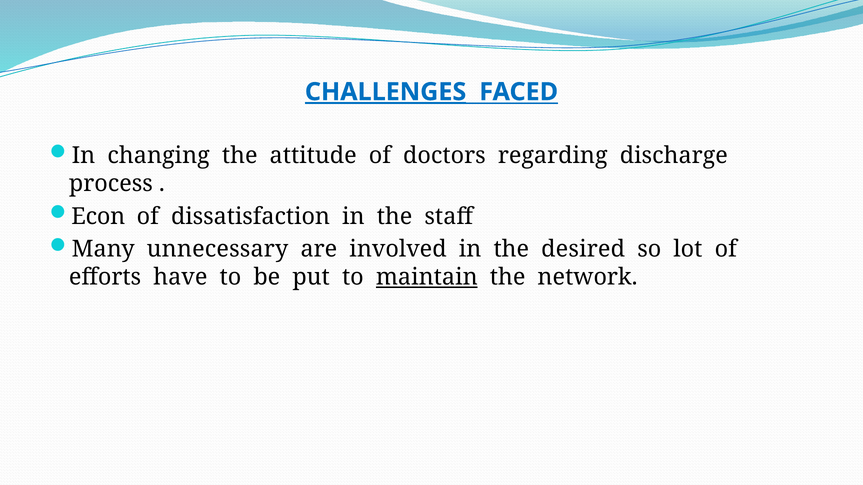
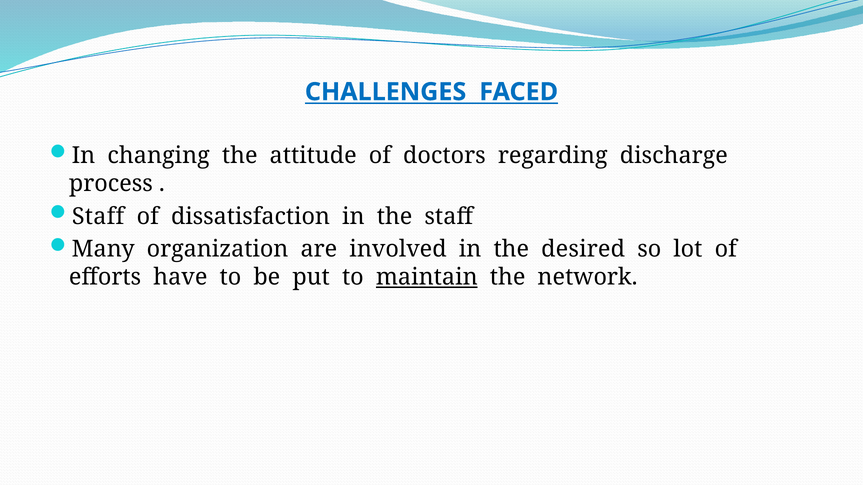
CHALLENGES underline: present -> none (386, 92)
Econ: Econ -> Staff (98, 217)
unnecessary: unnecessary -> organization (218, 249)
